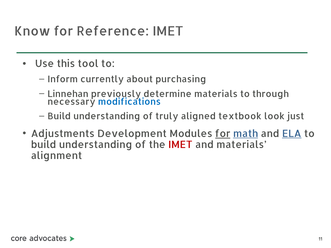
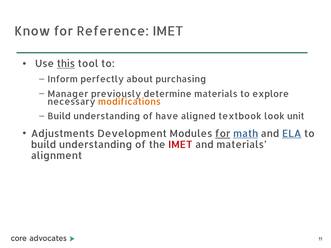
this underline: none -> present (66, 64)
currently: currently -> perfectly (102, 79)
Linnehan: Linnehan -> Manager (68, 94)
through: through -> explore (271, 94)
modifications colour: blue -> orange (129, 102)
truly: truly -> have (167, 116)
just: just -> unit (296, 116)
